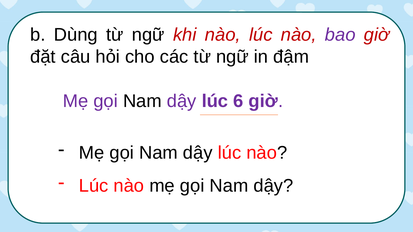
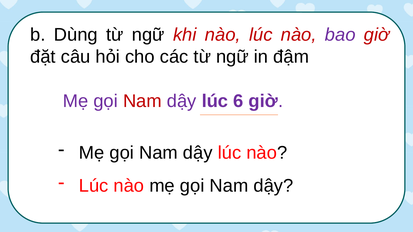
Nam colour: black -> red (142, 101)
